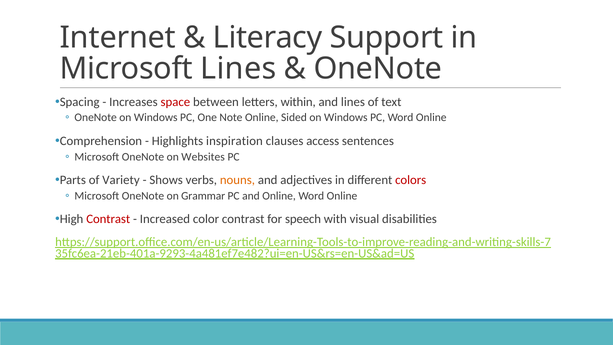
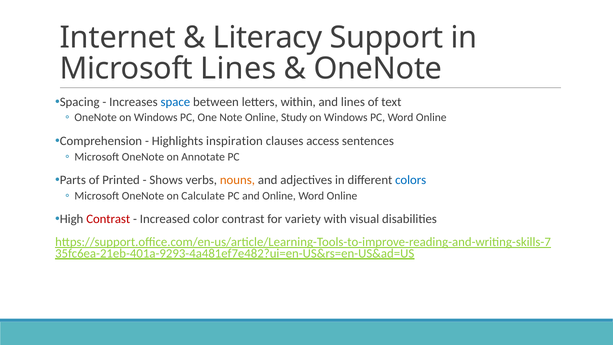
space colour: red -> blue (175, 102)
Sided: Sided -> Study (294, 118)
Websites: Websites -> Annotate (203, 157)
Variety: Variety -> Printed (121, 180)
colors colour: red -> blue (411, 180)
Grammar: Grammar -> Calculate (203, 196)
speech: speech -> variety (303, 219)
